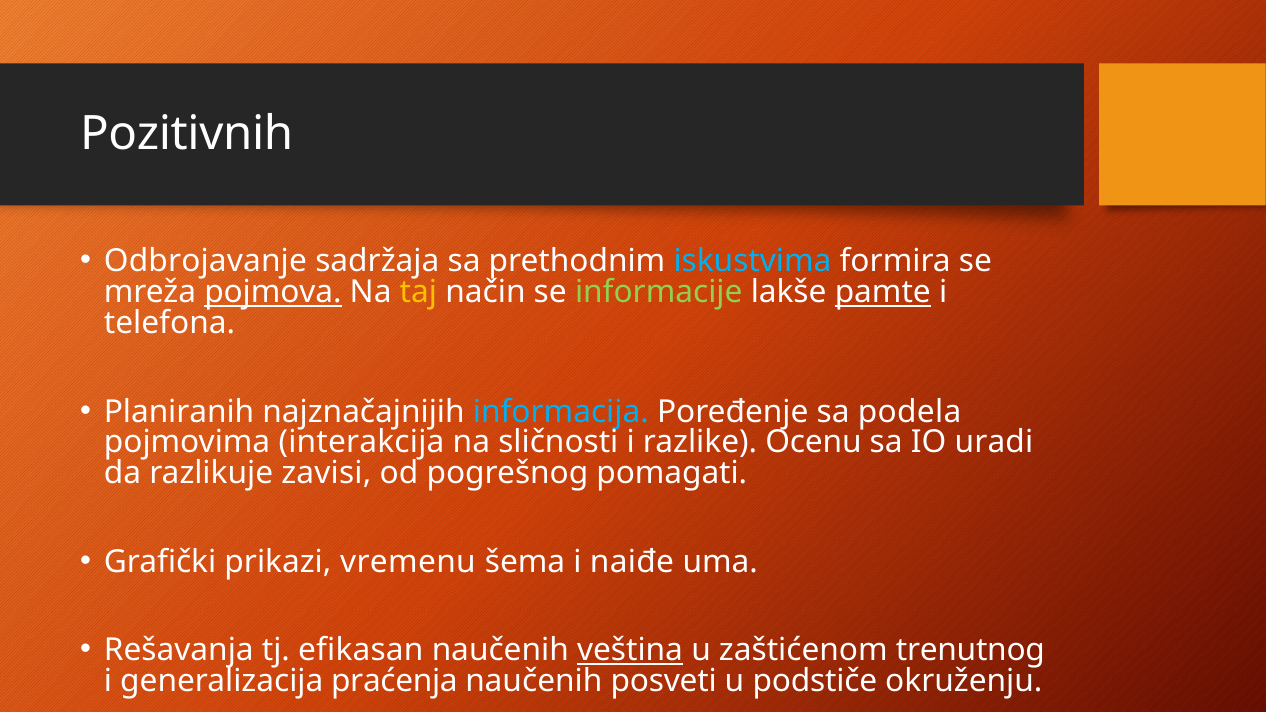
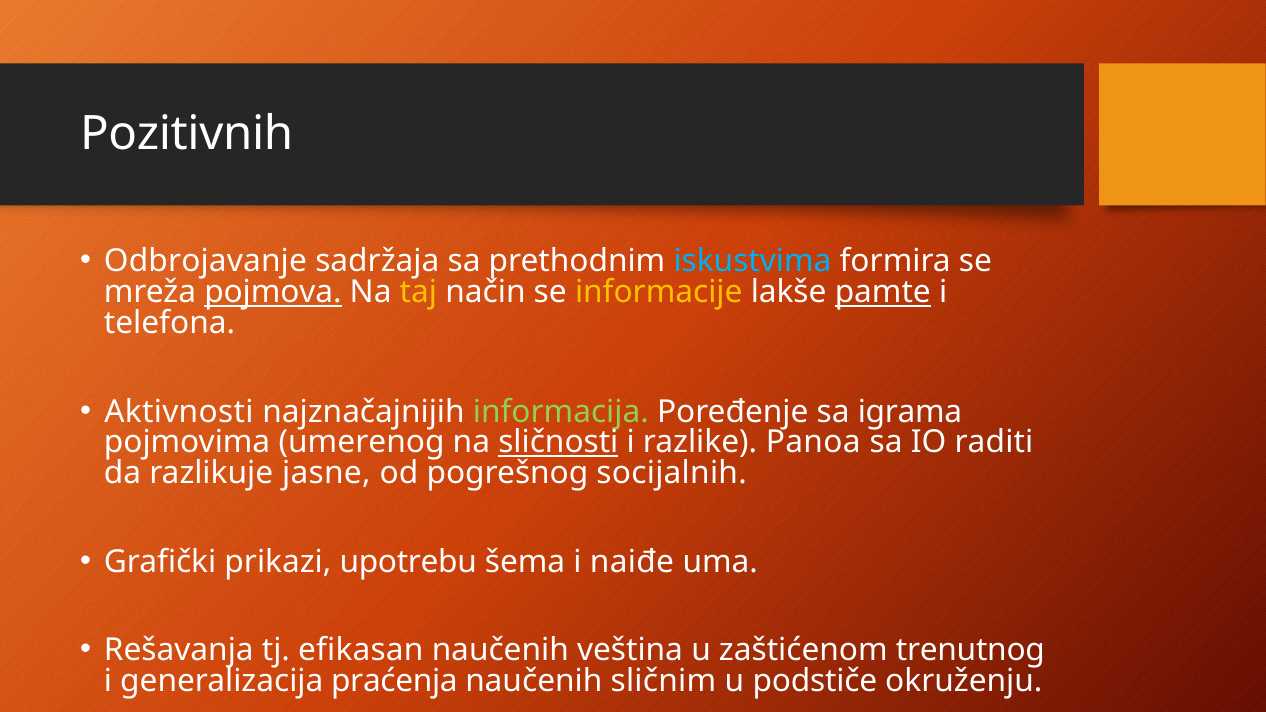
informacije colour: light green -> yellow (659, 292)
Planiranih: Planiranih -> Aktivnosti (179, 412)
informacija colour: light blue -> light green (561, 412)
podela: podela -> igrama (910, 412)
interakcija: interakcija -> umerenog (362, 442)
sličnosti underline: none -> present (558, 442)
Ocenu: Ocenu -> Panoa (813, 442)
uradi: uradi -> raditi (994, 442)
zavisi: zavisi -> jasne (326, 473)
pomagati: pomagati -> socijalnih (672, 473)
vremenu: vremenu -> upotrebu (408, 562)
veština underline: present -> none (630, 650)
posveti: posveti -> sličnim (663, 681)
